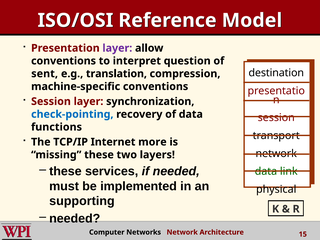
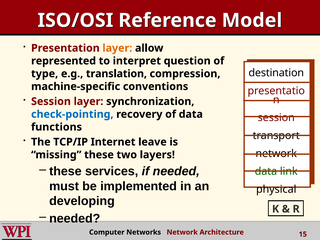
layer colour: purple -> orange (117, 48)
conventions: conventions -> represented (64, 61)
sent: sent -> type (45, 74)
more: more -> leave (152, 142)
supporting: supporting -> developing (82, 201)
